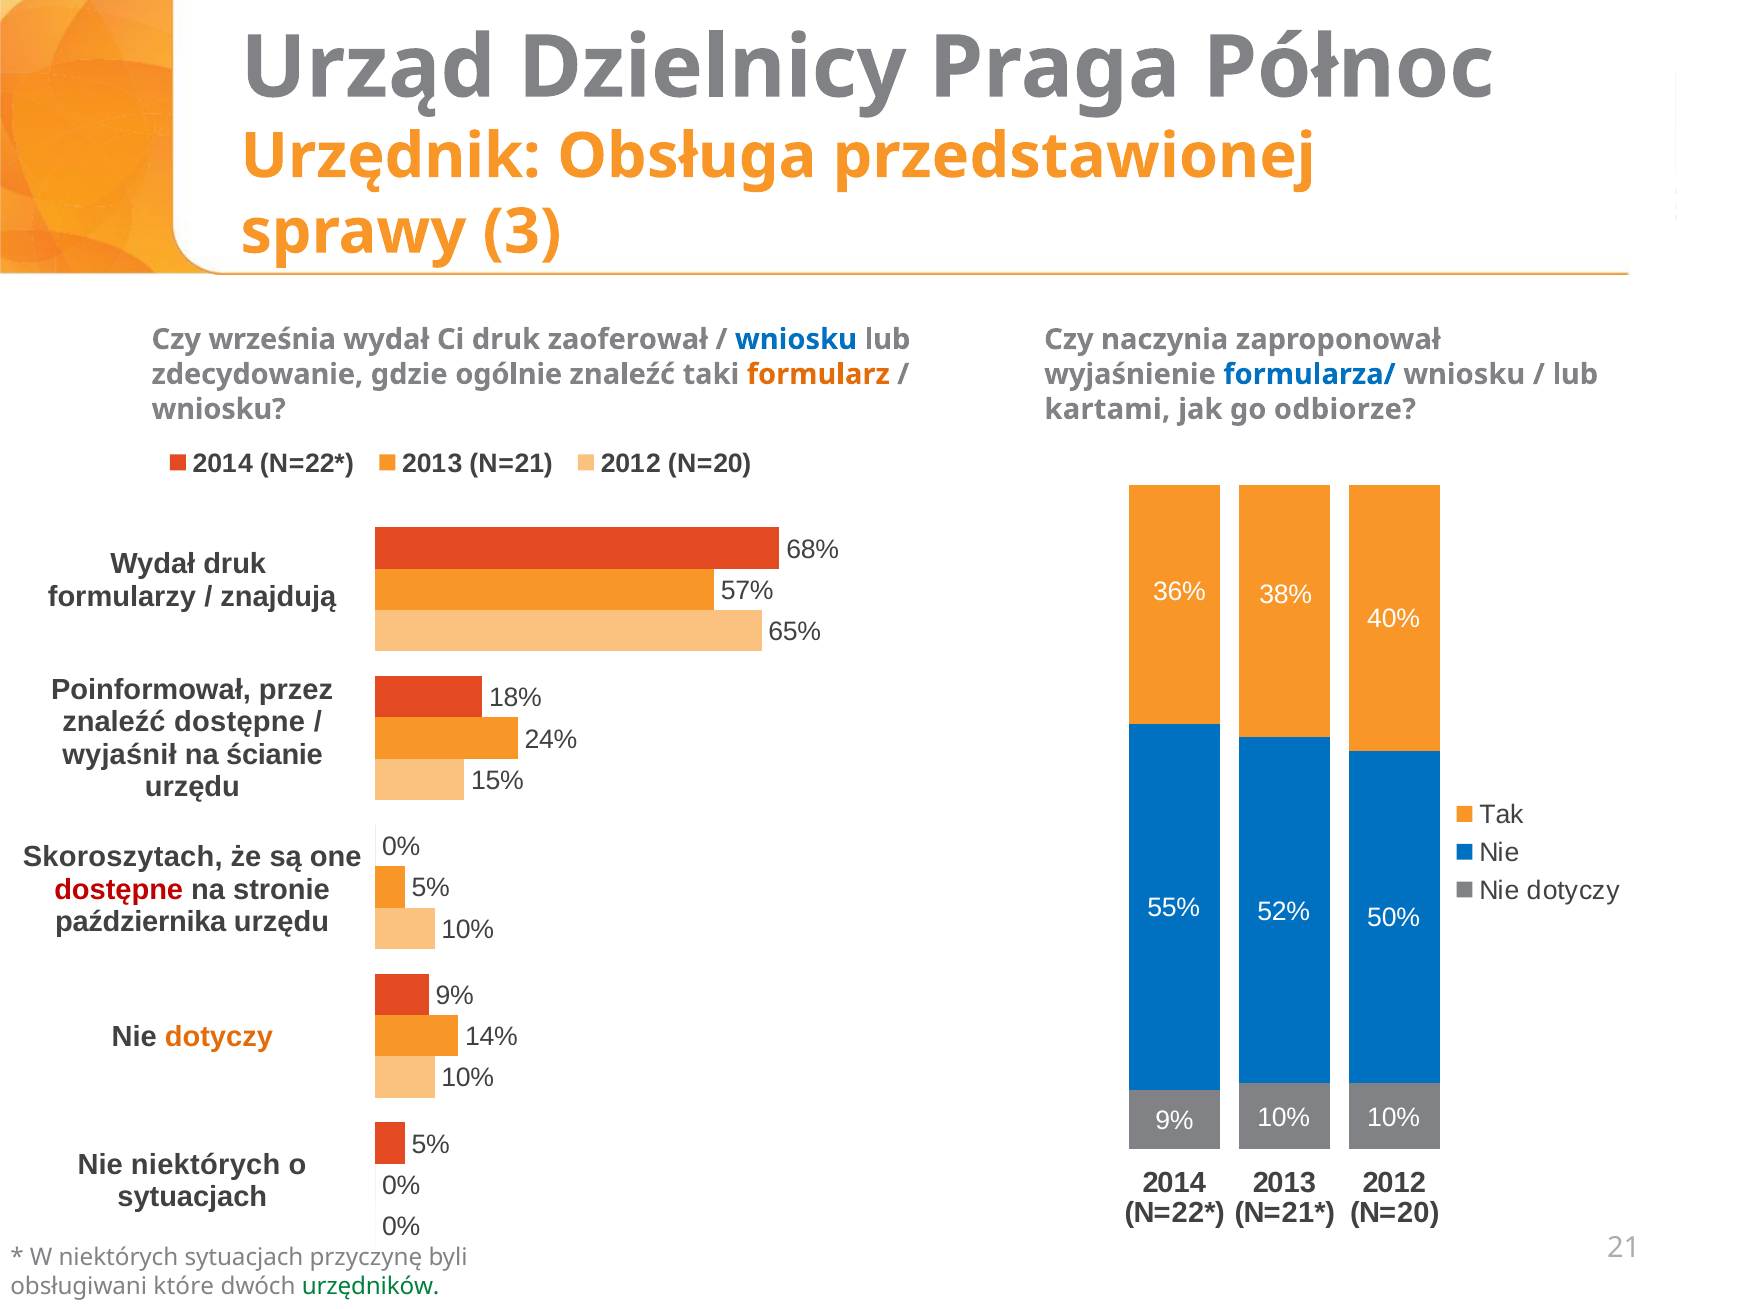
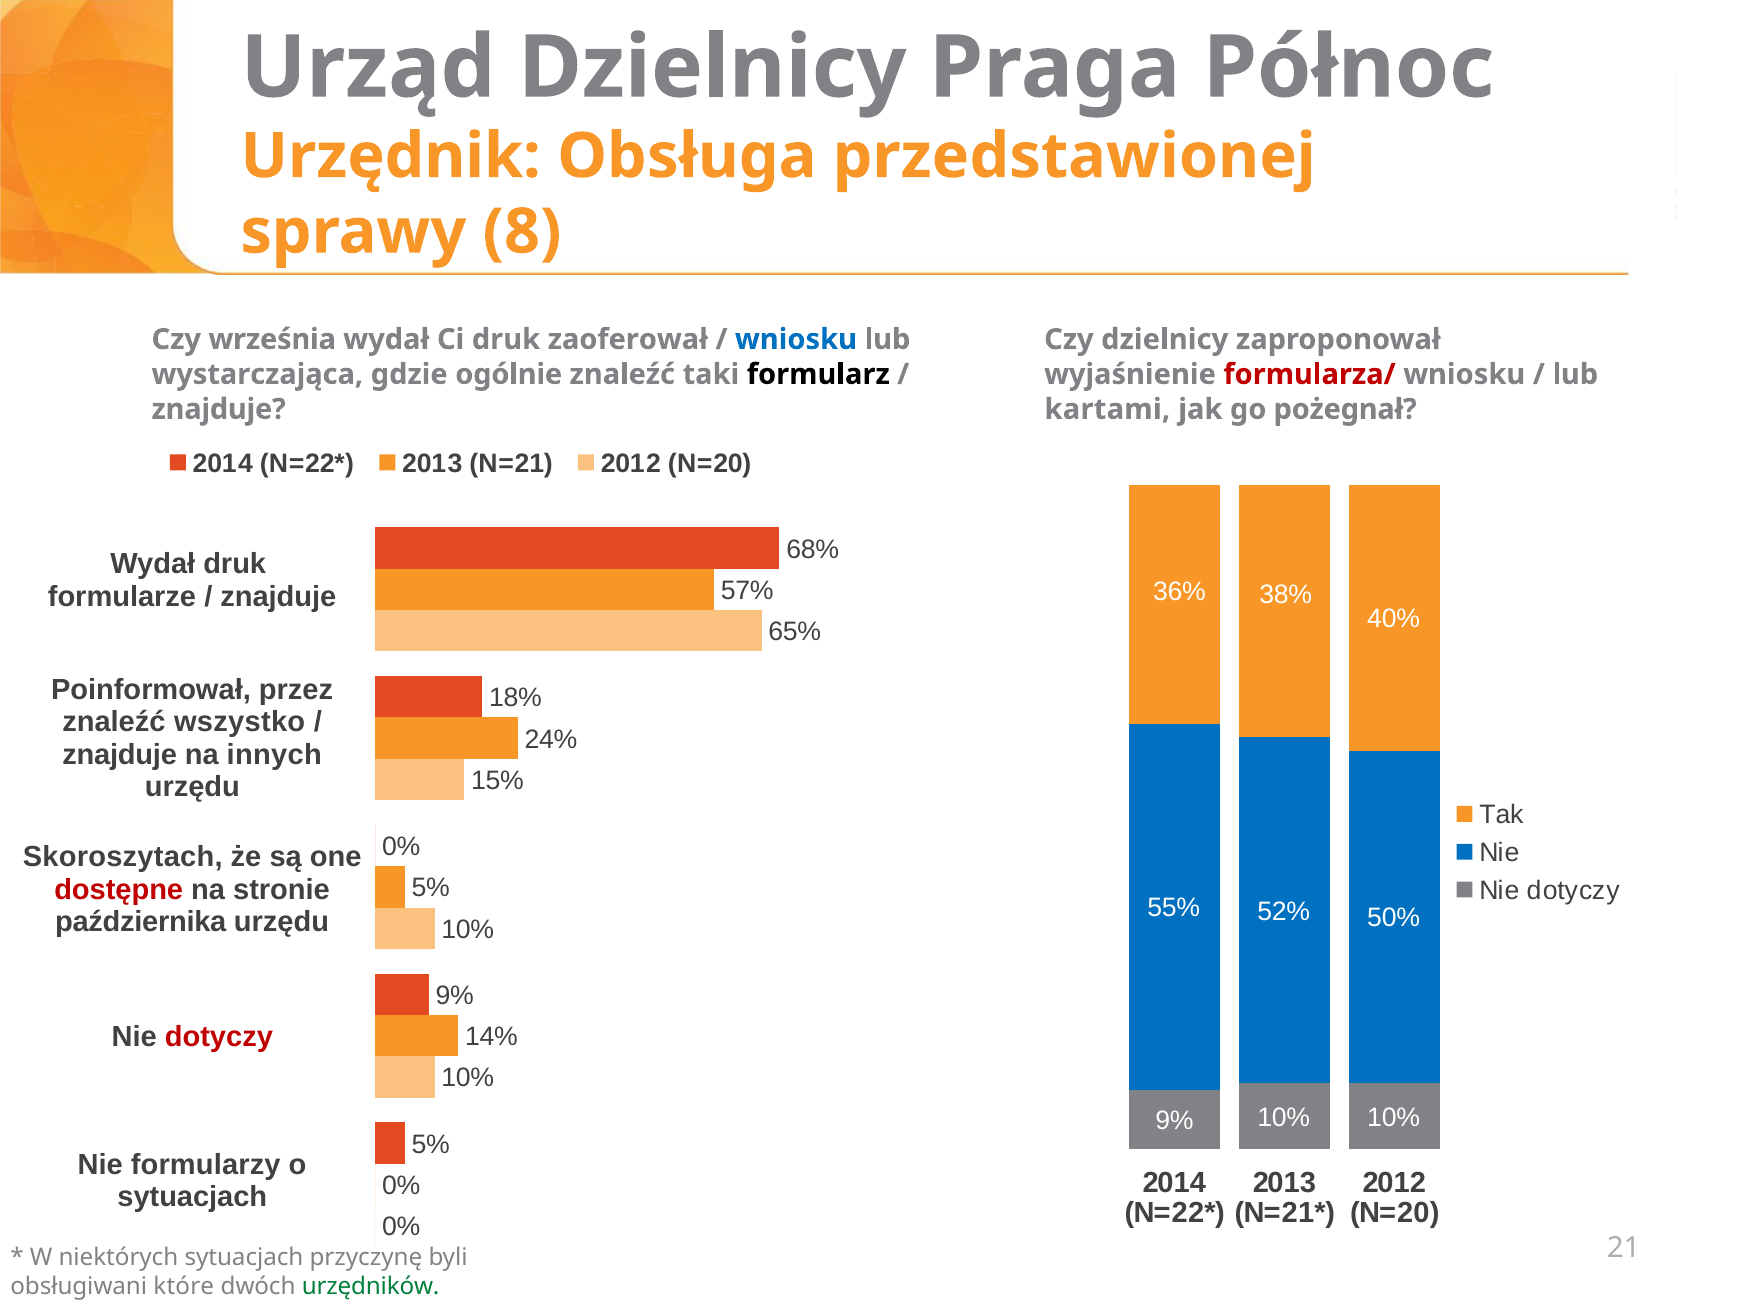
3: 3 -> 8 (522, 232)
Czy naczynia: naczynia -> dzielnicy (1165, 339)
zdecydowanie: zdecydowanie -> wystarczająca (257, 374)
formularz colour: orange -> black (818, 374)
formularza/ colour: blue -> red (1309, 374)
wniosku: wniosku -> znajduje (219, 409)
odbiorze: odbiorze -> pożegnał (1345, 409)
formularzy: formularzy -> formularze (122, 597)
znajdują: znajdują -> znajduje (278, 597)
znaleźć dostępne: dostępne -> wszystko (240, 722)
wyjaśnił: wyjaśnił -> znajduje (120, 755)
ścianie: ścianie -> innych (274, 755)
dotyczy colour: orange -> red (219, 1037)
Nie niektórych: niektórych -> formularzy (206, 1165)
